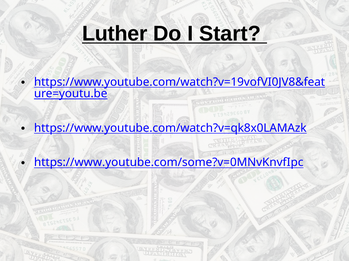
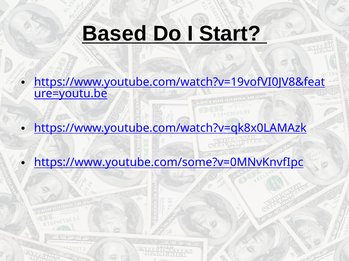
Luther: Luther -> Based (114, 34)
